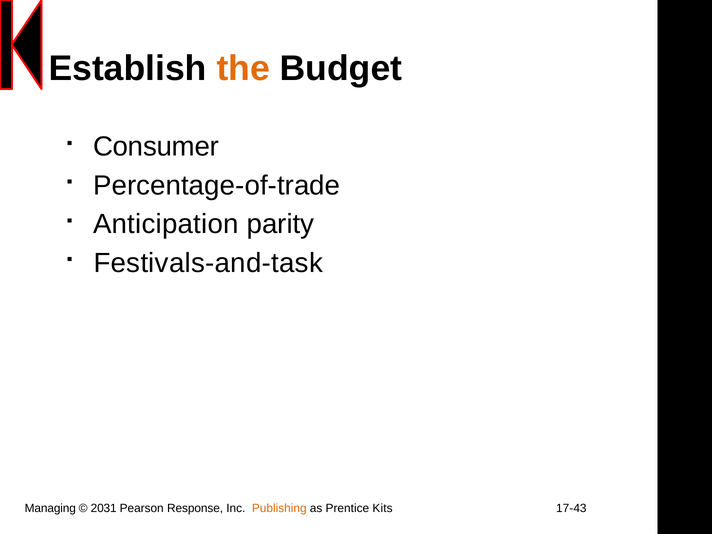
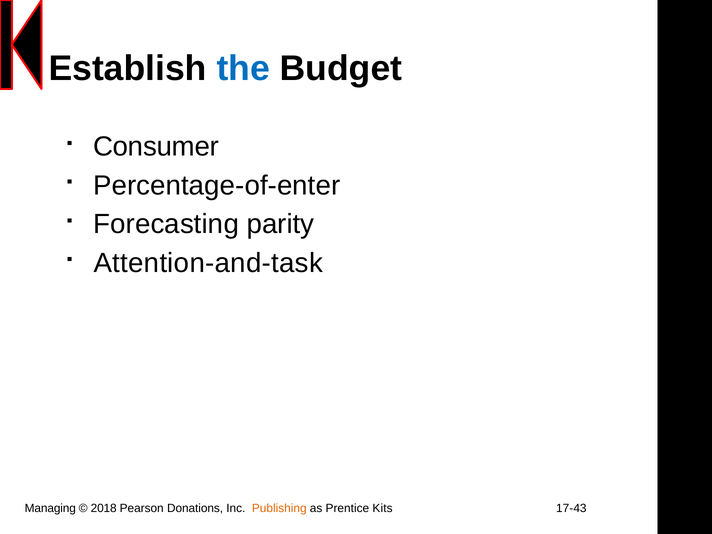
the colour: orange -> blue (243, 68)
Percentage-of-trade: Percentage-of-trade -> Percentage-of-enter (217, 186)
Anticipation: Anticipation -> Forecasting (166, 224)
Festivals-and-task: Festivals-and-task -> Attention-and-task (208, 263)
2031: 2031 -> 2018 (104, 508)
Response: Response -> Donations (195, 508)
